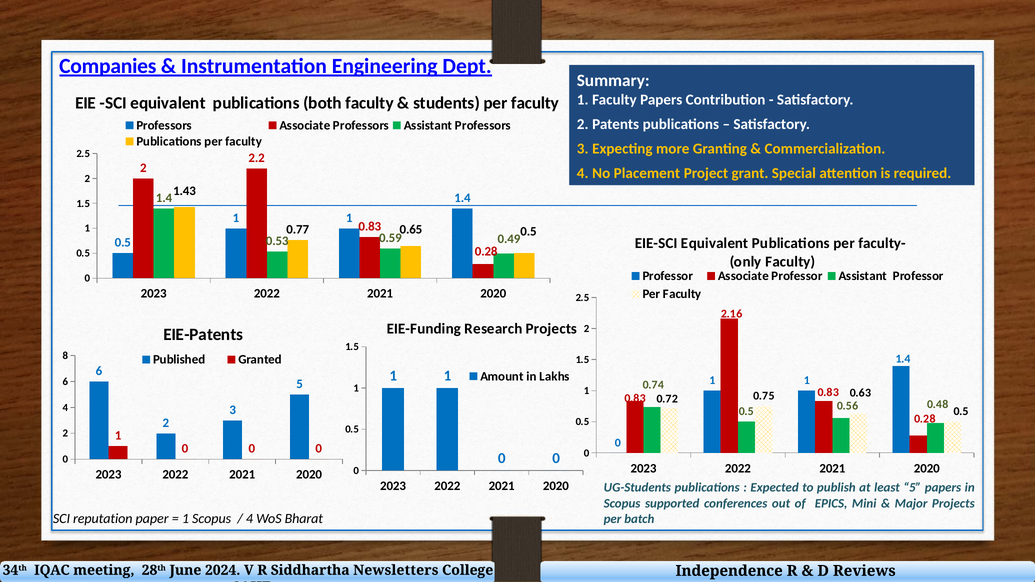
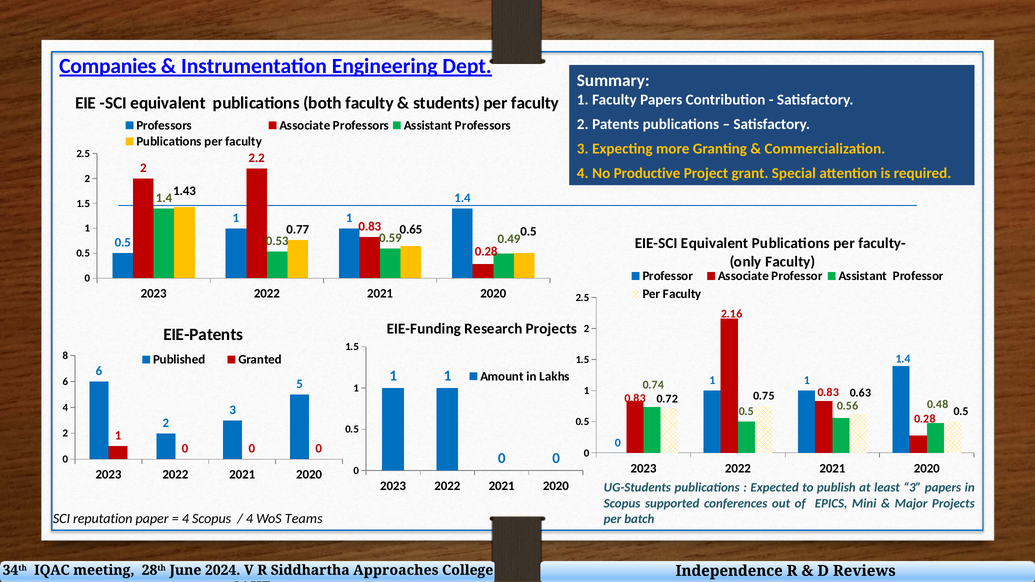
Placement: Placement -> Productive (647, 173)
least 5: 5 -> 3 (912, 488)
1: 1 -> 4 (185, 519)
Bharat: Bharat -> Teams (304, 519)
Newsletters: Newsletters -> Approaches (396, 570)
